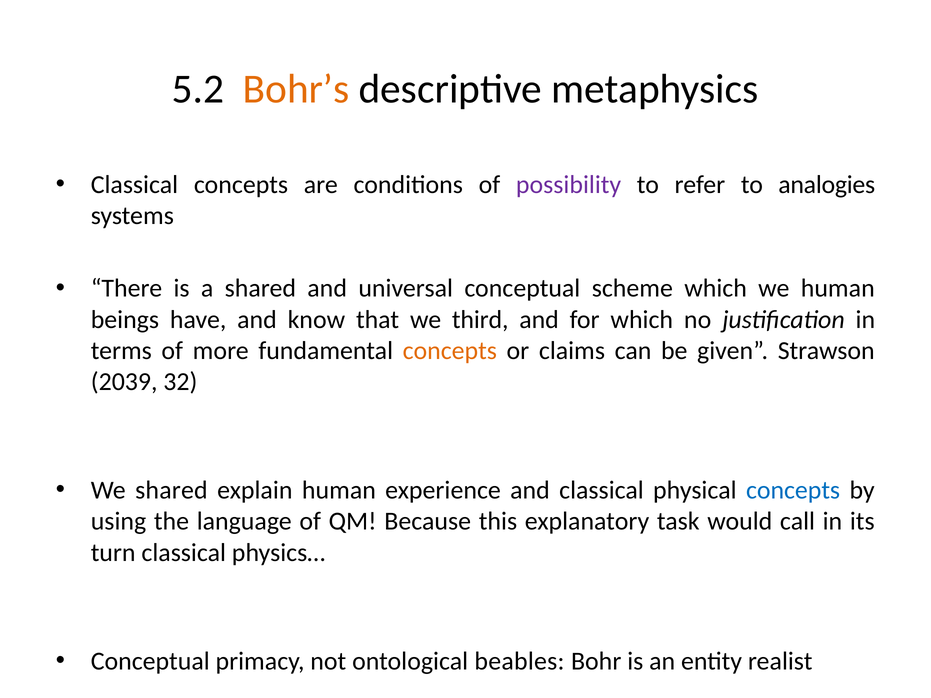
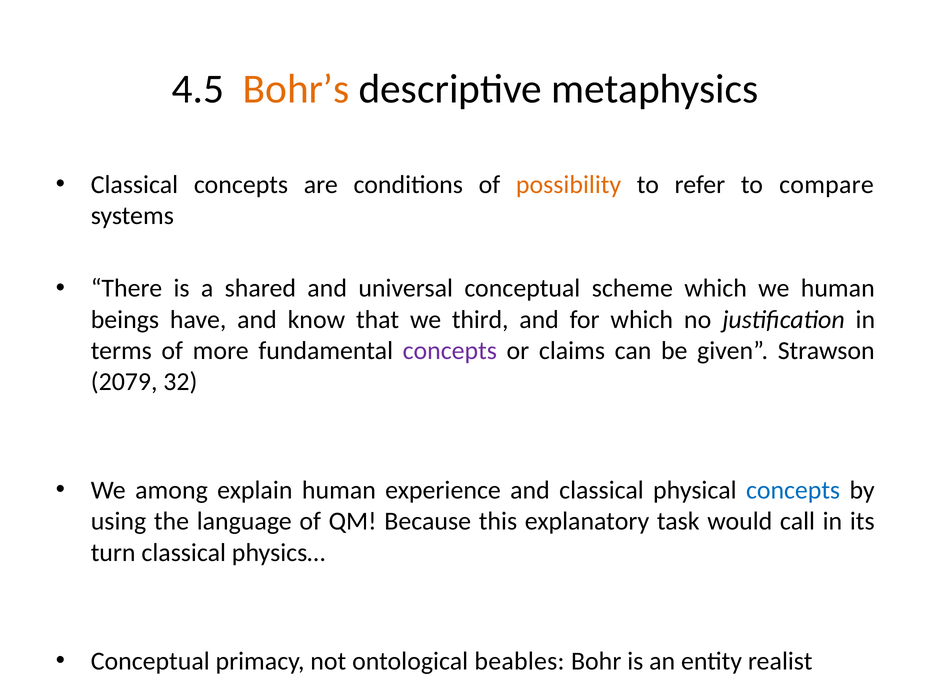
5.2: 5.2 -> 4.5 (198, 89)
possibility colour: purple -> orange (569, 185)
analogies: analogies -> compare (826, 185)
concepts colour: orange -> purple (450, 351)
2039: 2039 -> 2079 (124, 382)
We shared: shared -> among (171, 491)
